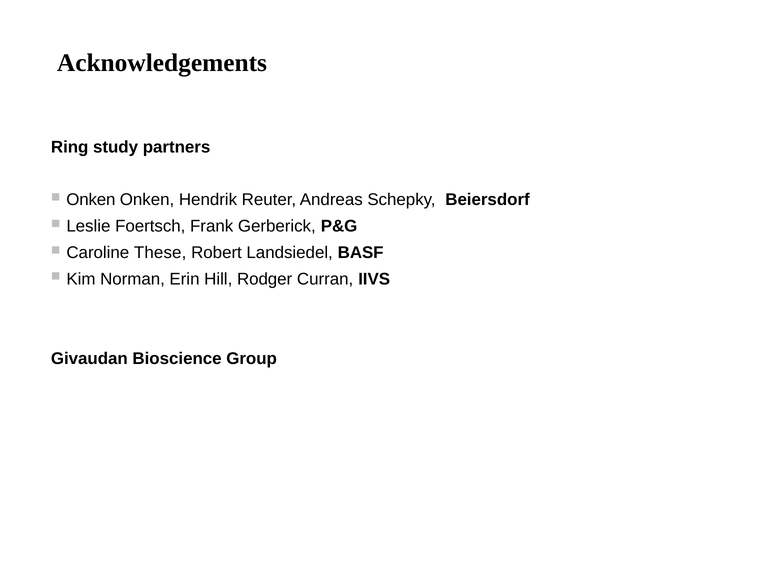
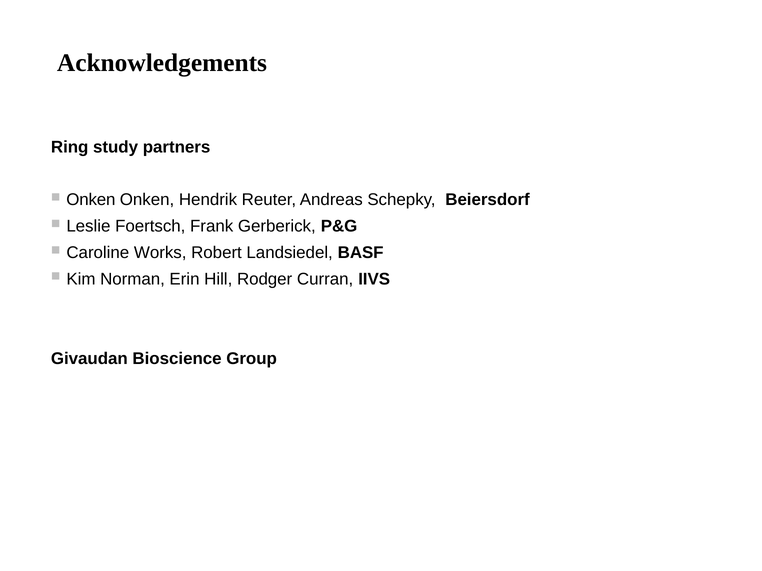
These: These -> Works (160, 253)
